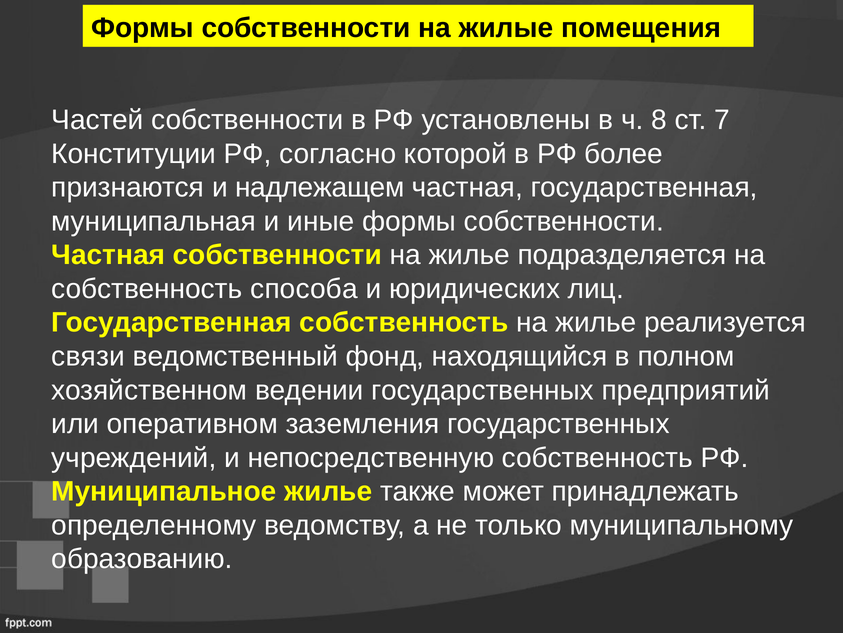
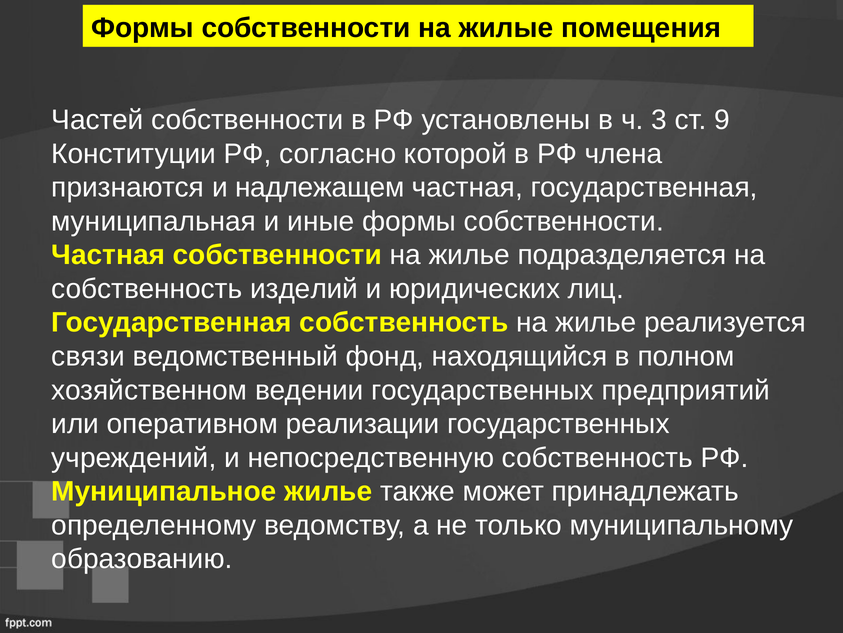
8: 8 -> 3 (659, 120)
7: 7 -> 9 (722, 120)
более: более -> члена (623, 154)
способа: способа -> изделий (304, 289)
заземления: заземления -> реализации (363, 423)
